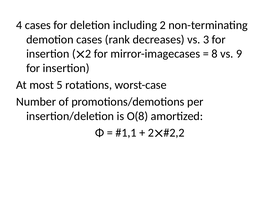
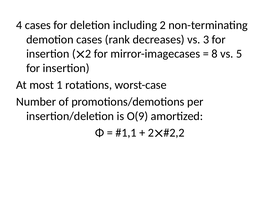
9: 9 -> 5 (239, 54)
5: 5 -> 1 (60, 85)
O(8: O(8 -> O(9 (137, 116)
